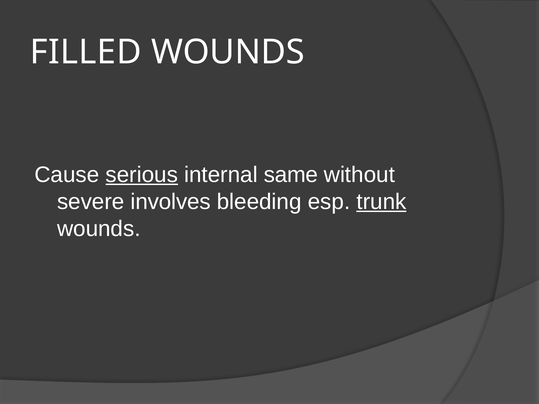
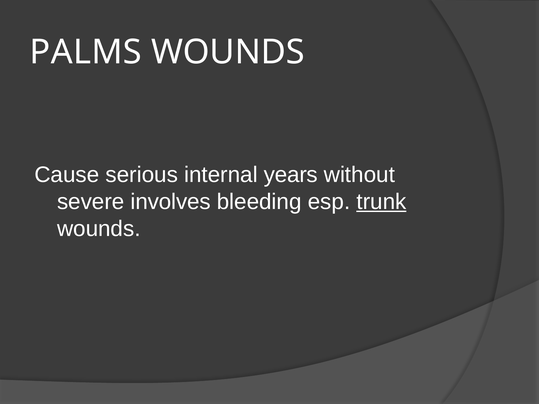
FILLED: FILLED -> PALMS (86, 52)
serious underline: present -> none (142, 175)
same: same -> years (291, 175)
